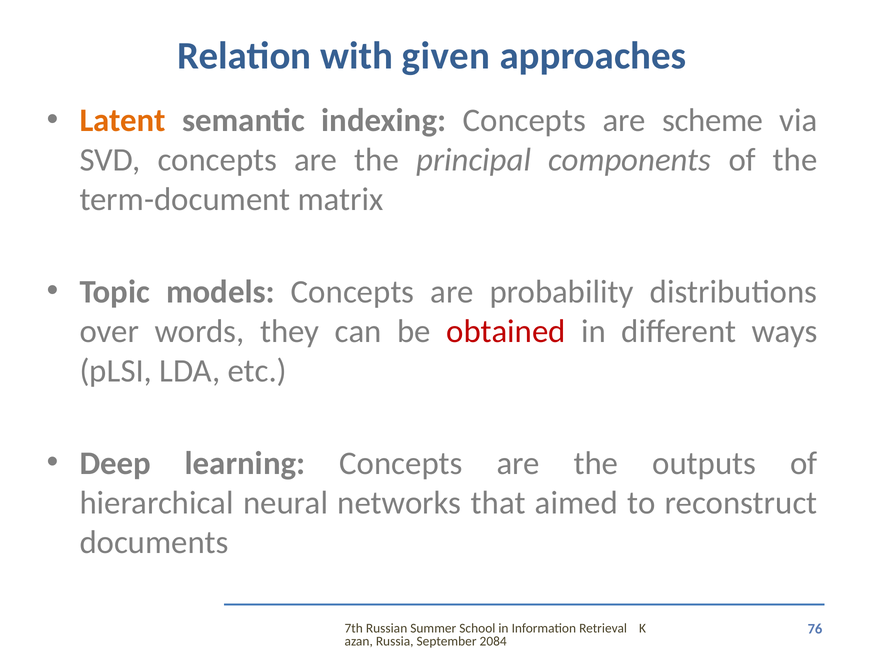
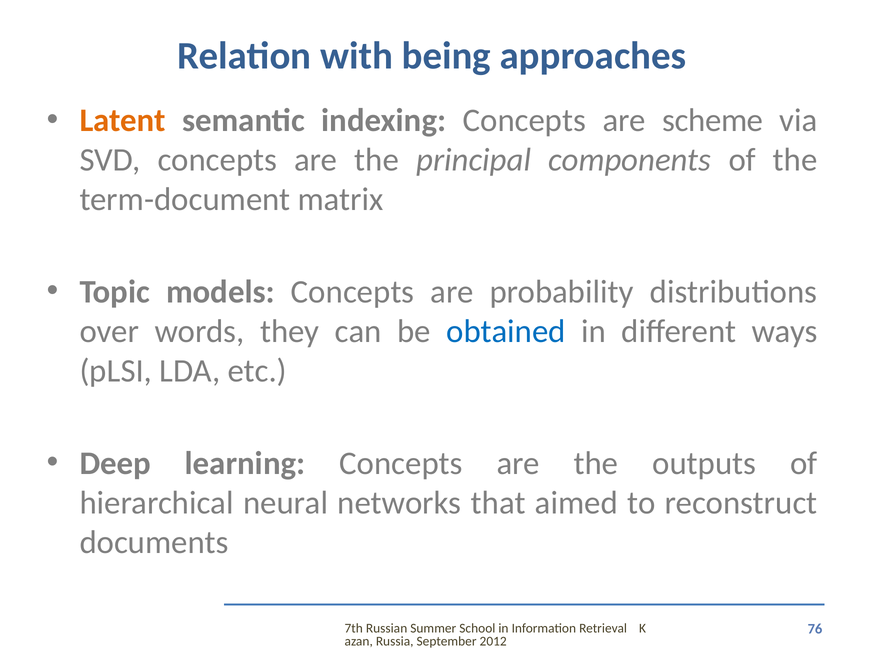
given: given -> being (446, 56)
obtained colour: red -> blue (506, 331)
2084: 2084 -> 2012 (493, 642)
